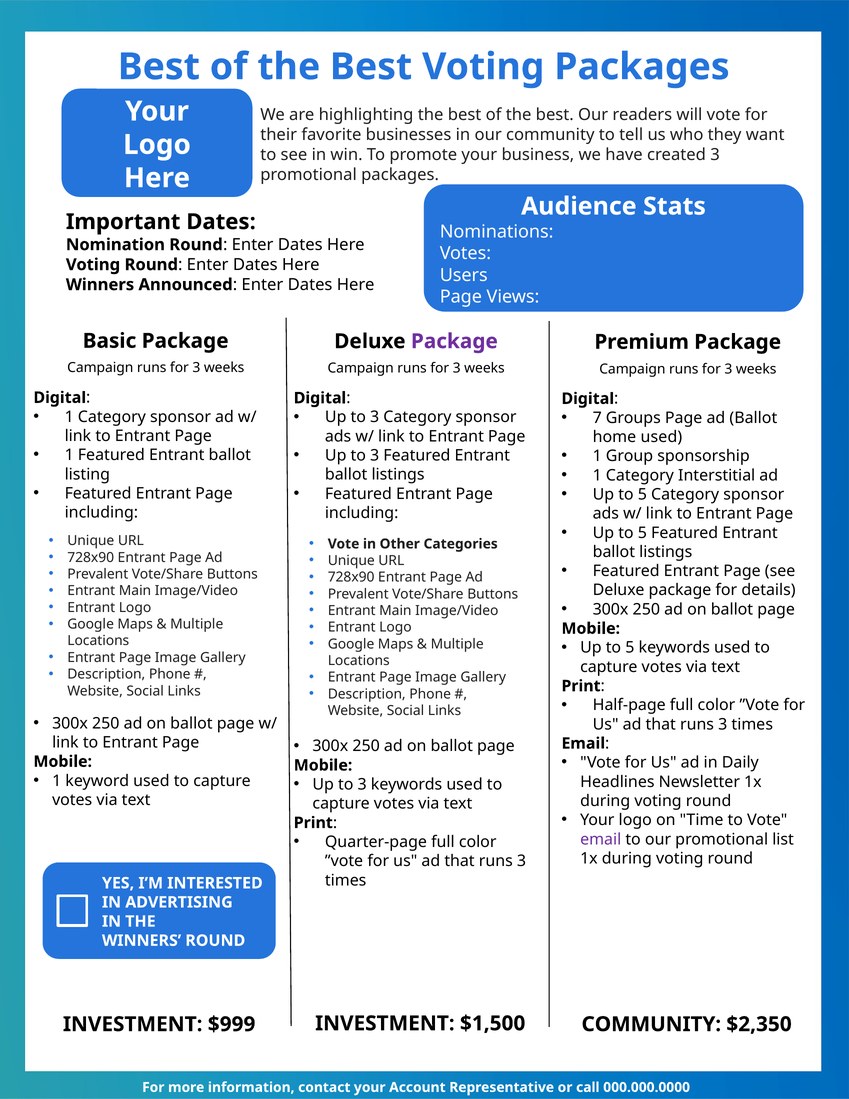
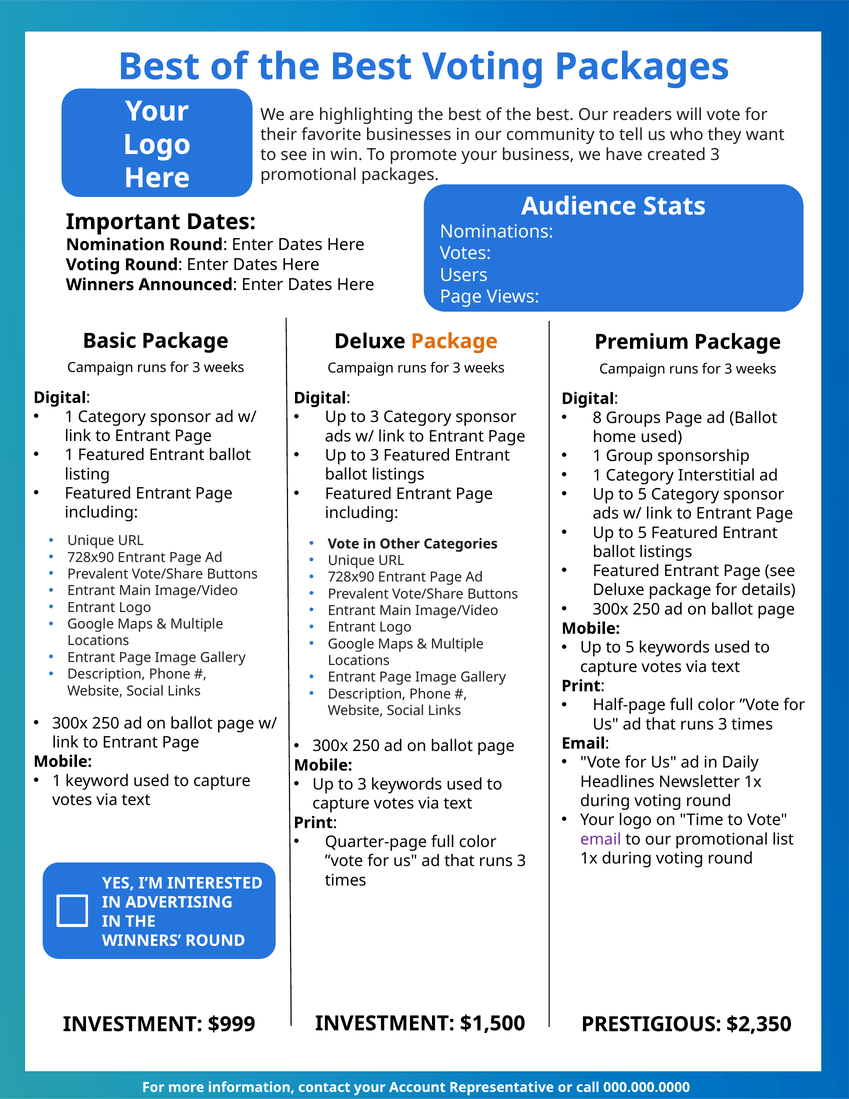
Package colour: purple -> orange (454, 341)
7: 7 -> 8 (597, 418)
$1,500 COMMUNITY: COMMUNITY -> PRESTIGIOUS (651, 1024)
